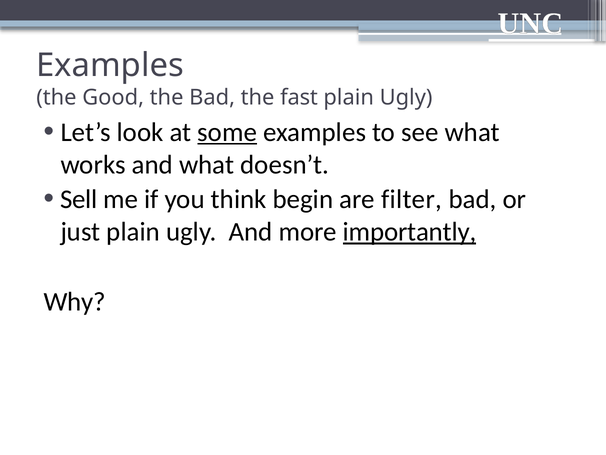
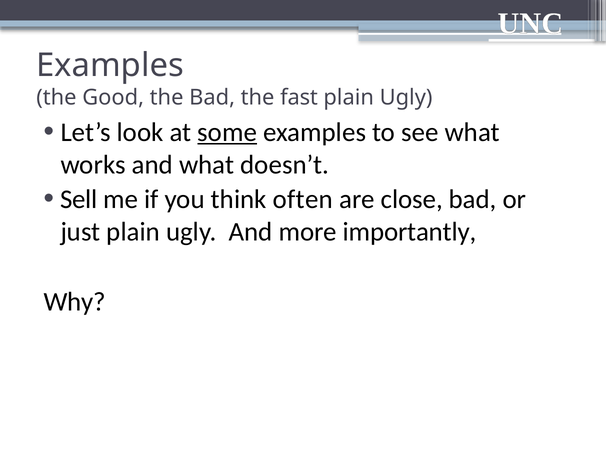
begin: begin -> often (303, 199)
filter: filter -> close (412, 199)
importantly underline: present -> none (410, 232)
